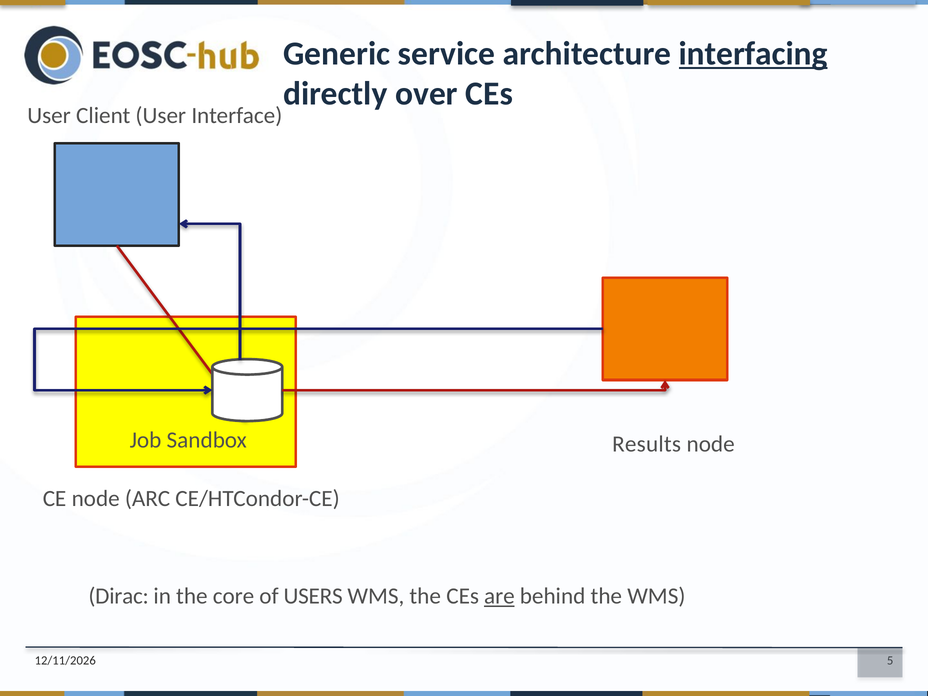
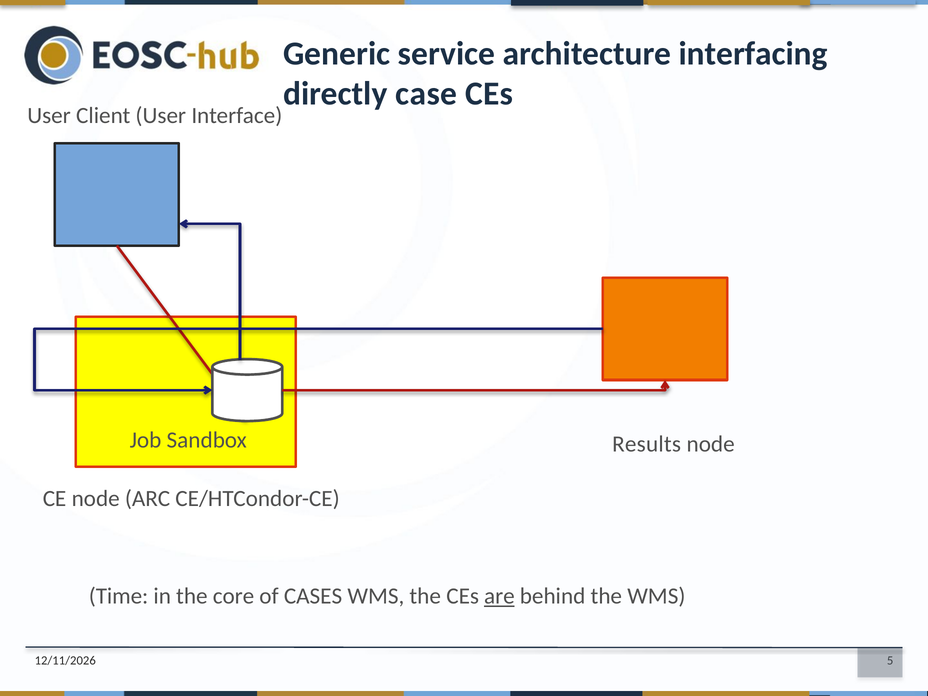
interfacing underline: present -> none (753, 53)
over: over -> case (426, 94)
Dirac: Dirac -> Time (119, 596)
USERS: USERS -> CASES (313, 596)
